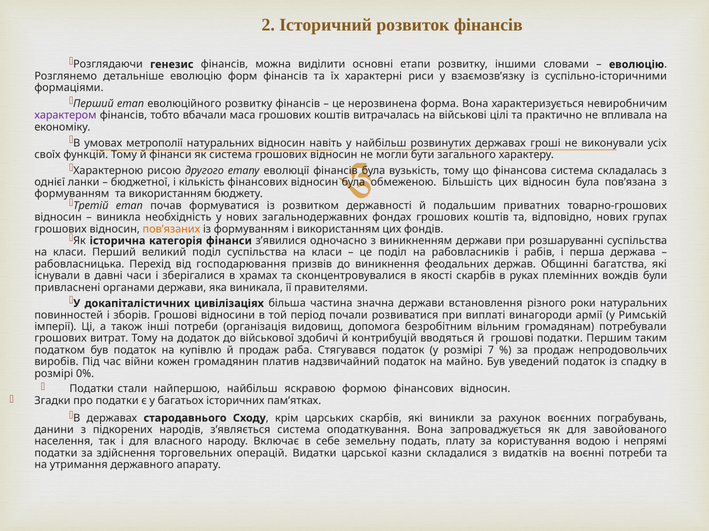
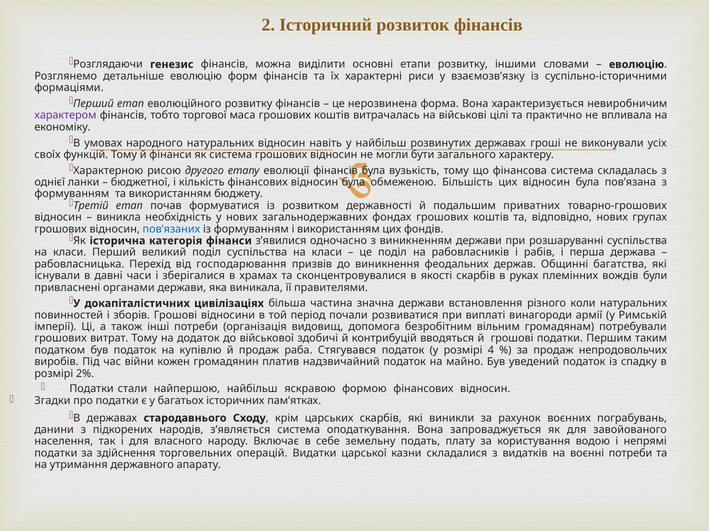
вбачали: вбачали -> торгової (205, 116)
метрополії: метрополії -> народного (154, 143)
пов’язаних colour: orange -> blue (171, 229)
роки: роки -> коли (583, 304)
7: 7 -> 4 (491, 351)
0%: 0% -> 2% (85, 374)
